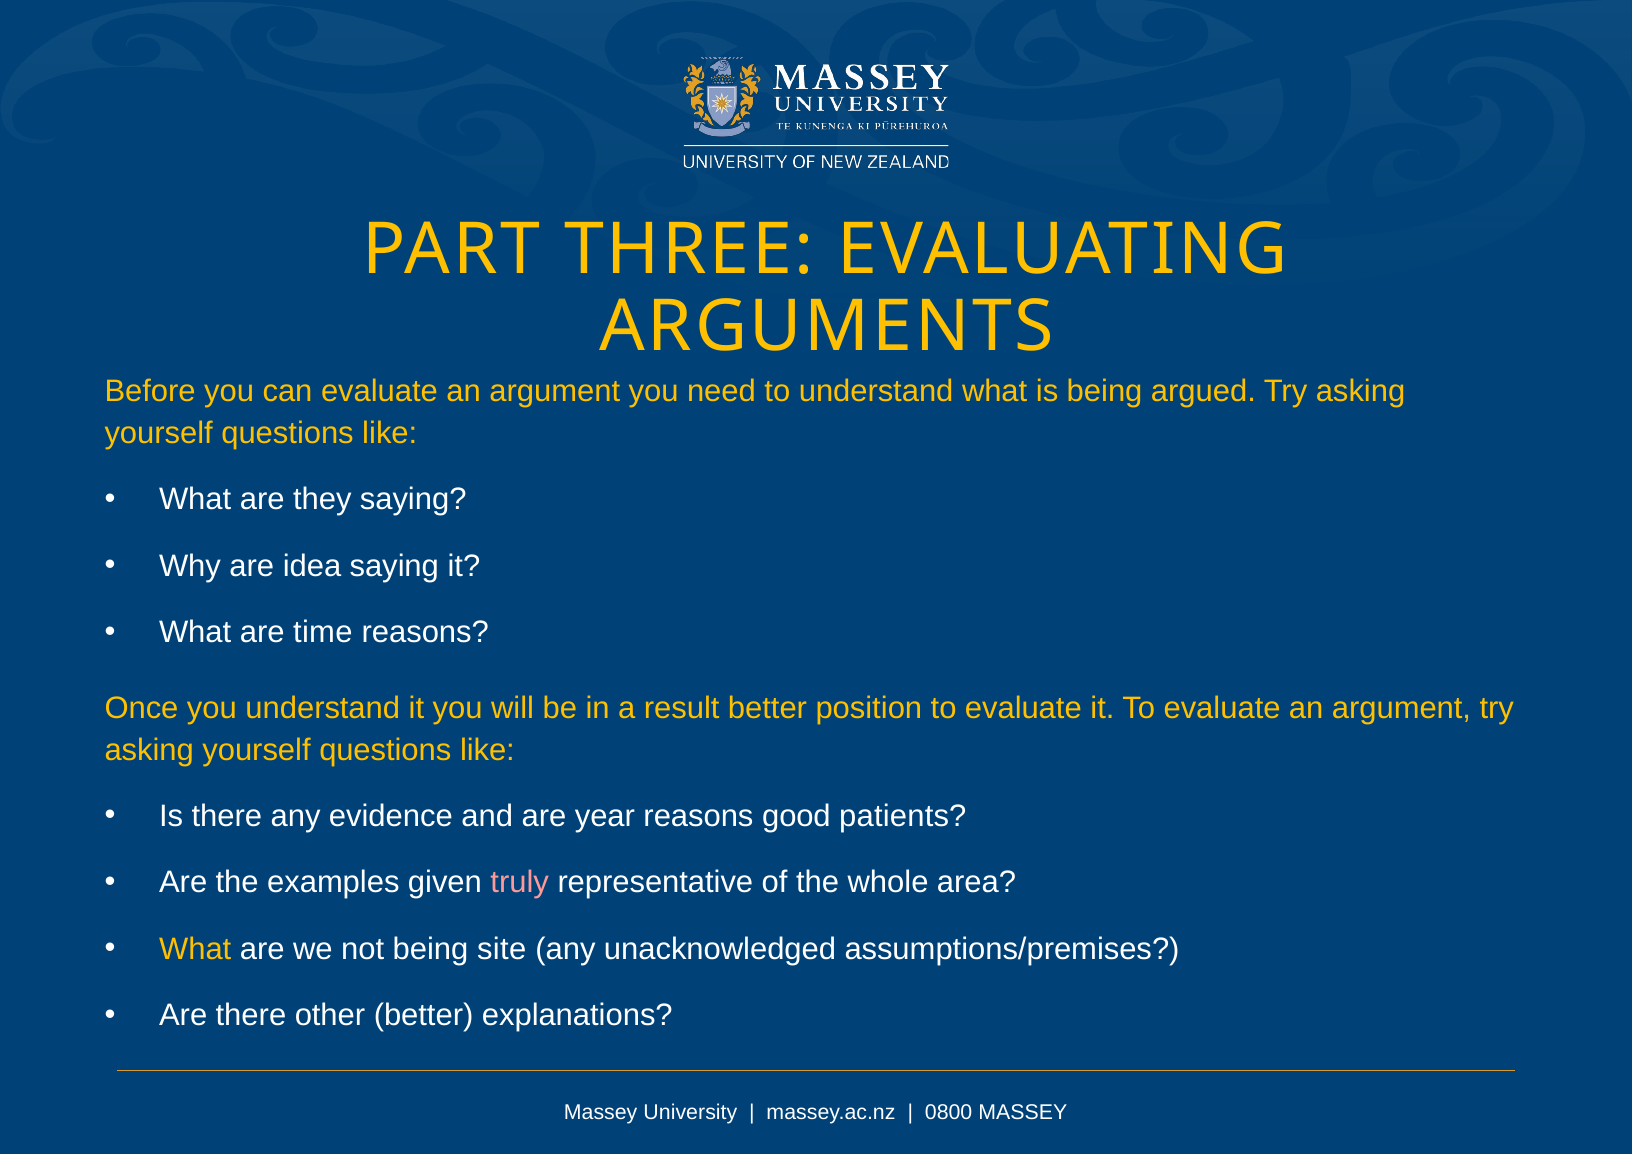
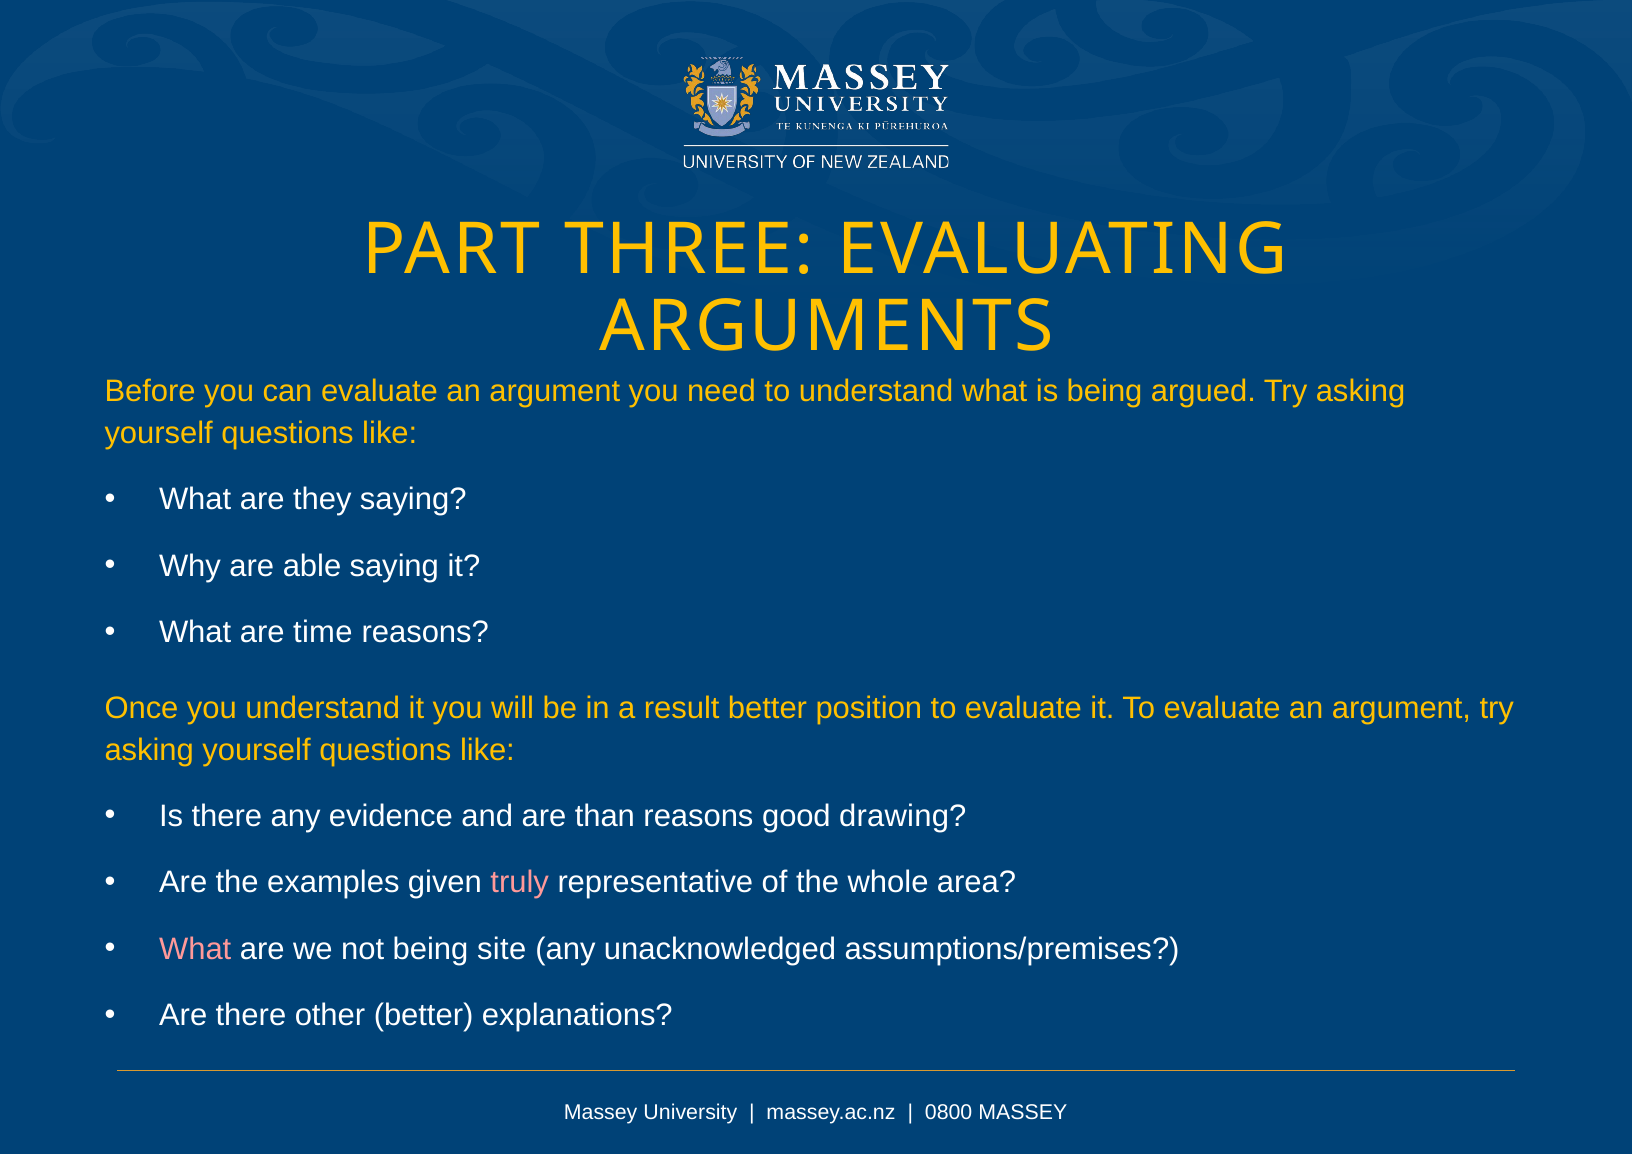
idea: idea -> able (312, 566)
year: year -> than (605, 816)
patients: patients -> drawing (903, 816)
What colour: yellow -> pink (195, 949)
